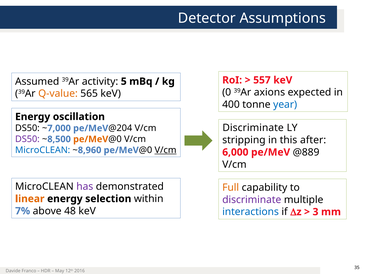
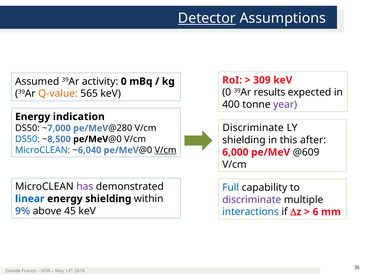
Detector underline: none -> present (207, 18)
557: 557 -> 309 (262, 80)
activity 5: 5 -> 0 (124, 82)
axions: axions -> results (270, 92)
year colour: blue -> purple (285, 105)
oscillation: oscillation -> indication (79, 117)
@204: @204 -> @280 (120, 128)
DS50 colour: purple -> blue (27, 139)
pe/MeV colour: orange -> black (91, 139)
stripping: stripping -> shielding (244, 140)
8,960: 8,960 -> 6,040 (90, 150)
@889: @889 -> @609 (306, 153)
Full colour: orange -> blue (231, 188)
linear colour: orange -> blue (30, 199)
energy selection: selection -> shielding (108, 199)
3: 3 -> 6 (316, 212)
7%: 7% -> 9% (23, 211)
48: 48 -> 45 (70, 211)
